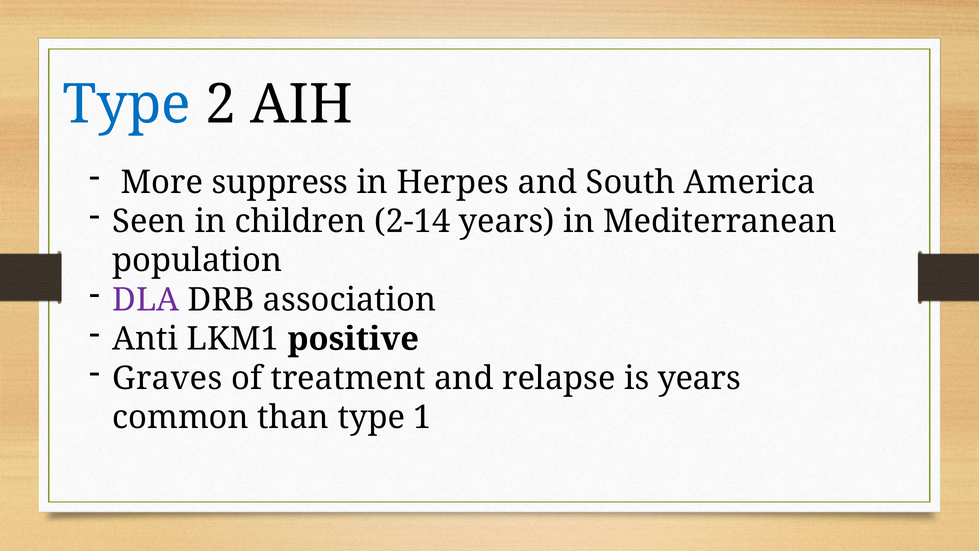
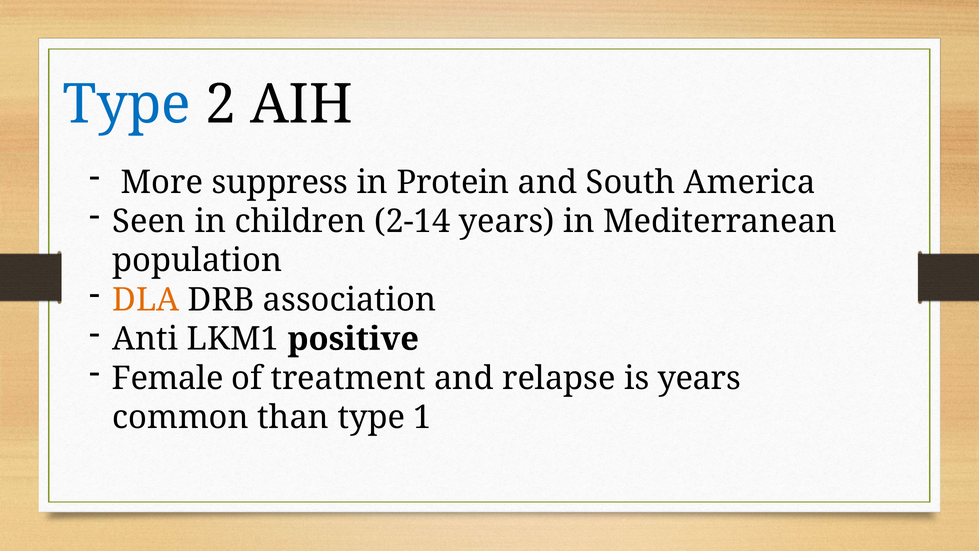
Herpes: Herpes -> Protein (453, 182)
DLA colour: purple -> orange (146, 300)
Graves: Graves -> Female (168, 378)
